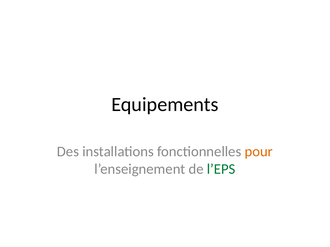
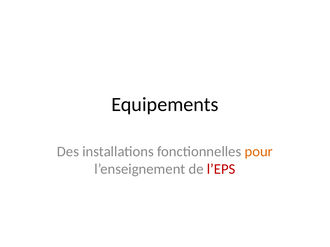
l’EPS colour: green -> red (221, 169)
